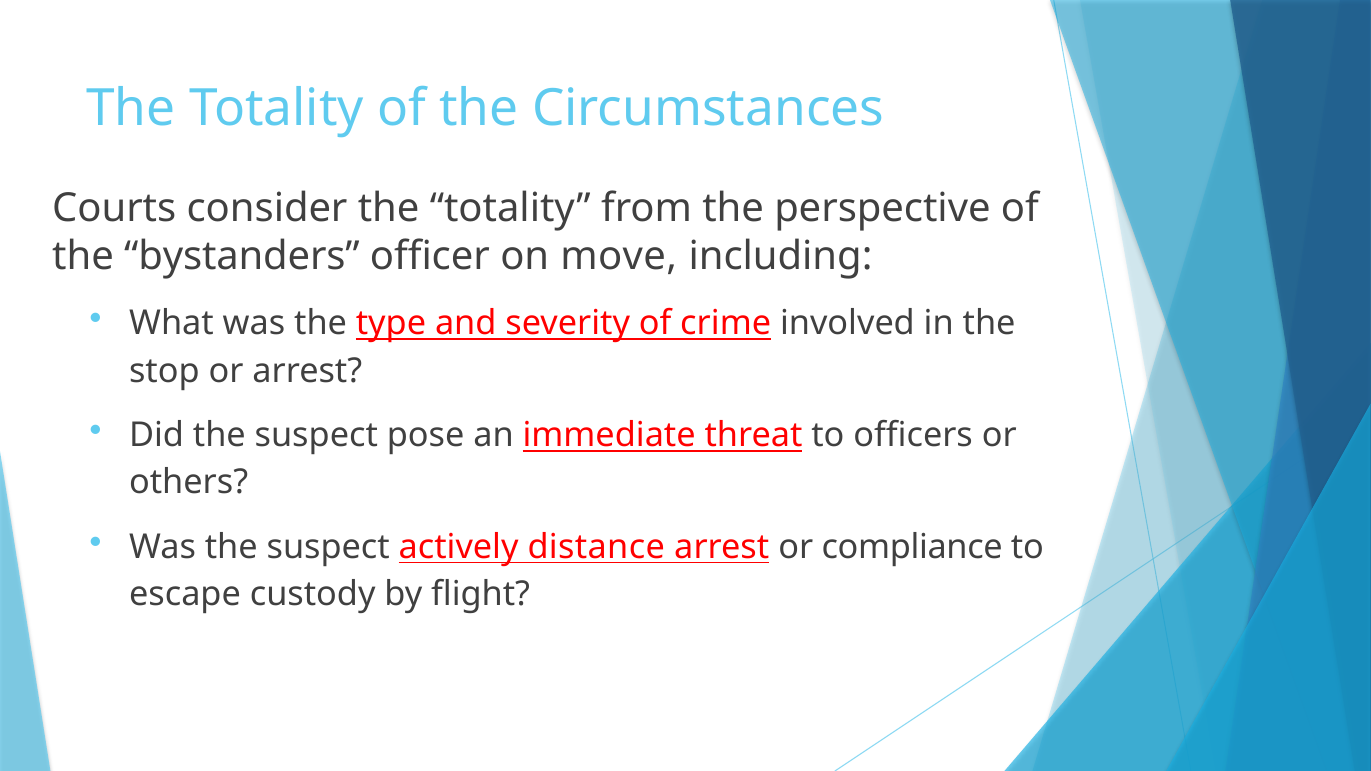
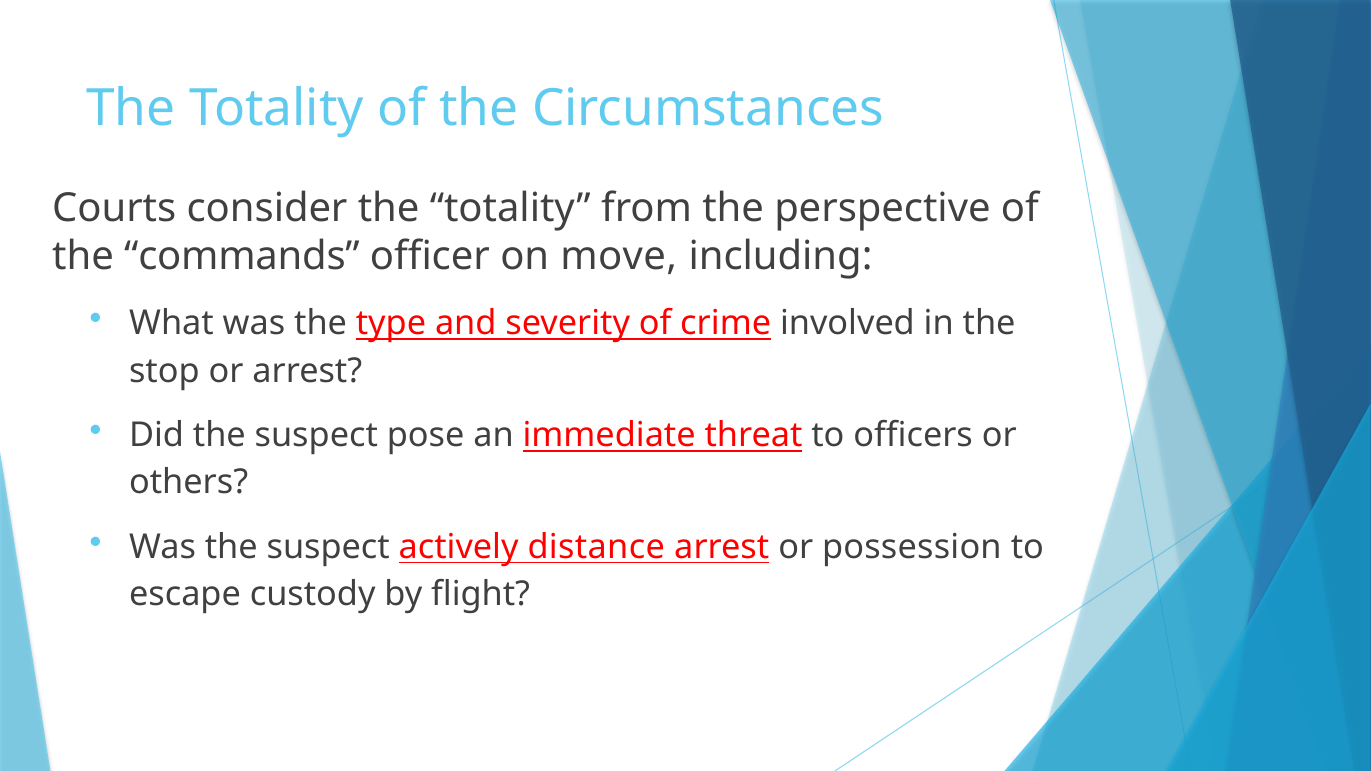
bystanders: bystanders -> commands (242, 256)
compliance: compliance -> possession (912, 547)
